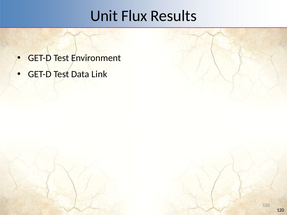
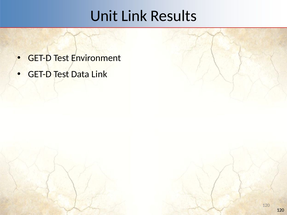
Unit Flux: Flux -> Link (134, 16)
